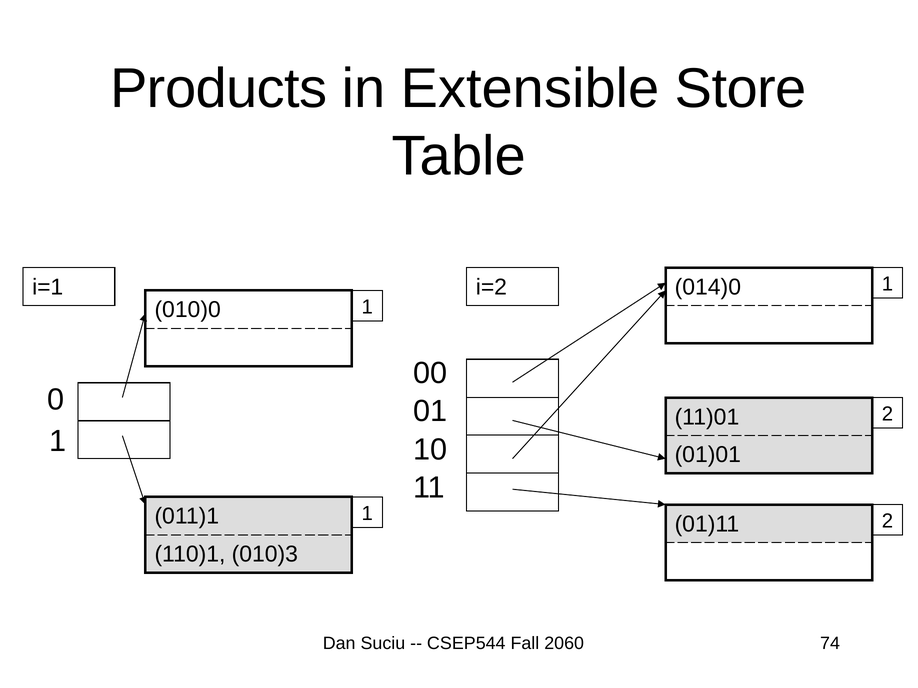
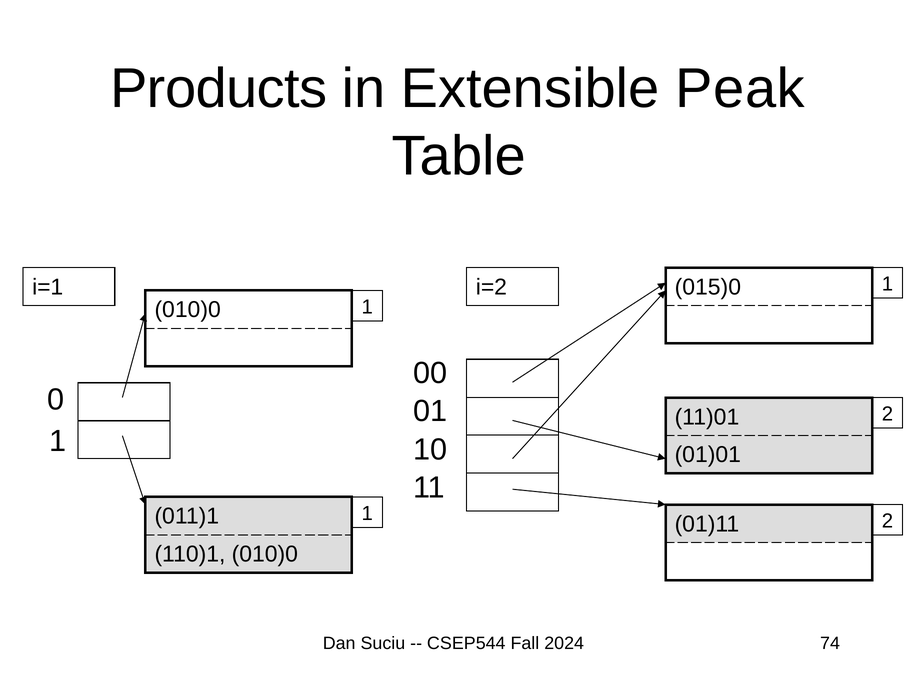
Store: Store -> Peak (740, 89)
014)0: 014)0 -> 015)0 (708, 287)
110)1 010)3: 010)3 -> 010)0 (265, 555)
2060: 2060 -> 2024 (564, 644)
